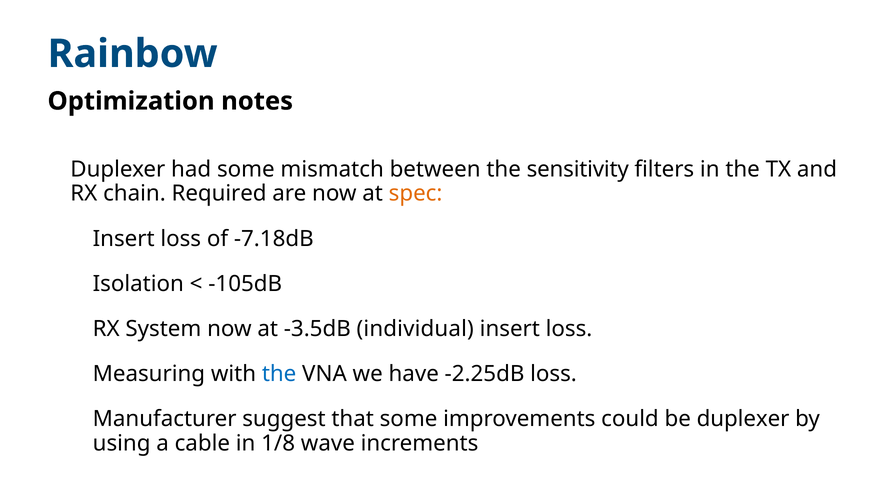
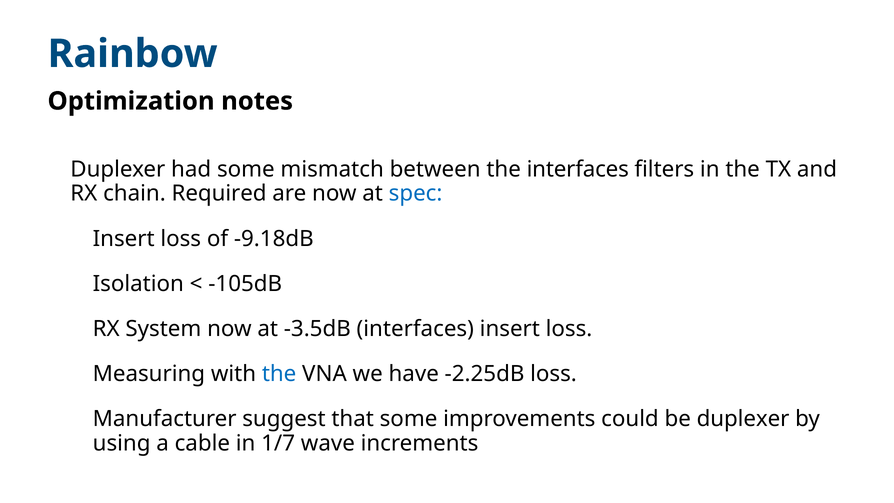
the sensitivity: sensitivity -> interfaces (578, 169)
spec colour: orange -> blue (416, 193)
-7.18dB: -7.18dB -> -9.18dB (274, 239)
-3.5dB individual: individual -> interfaces (415, 329)
1/8: 1/8 -> 1/7 (278, 443)
